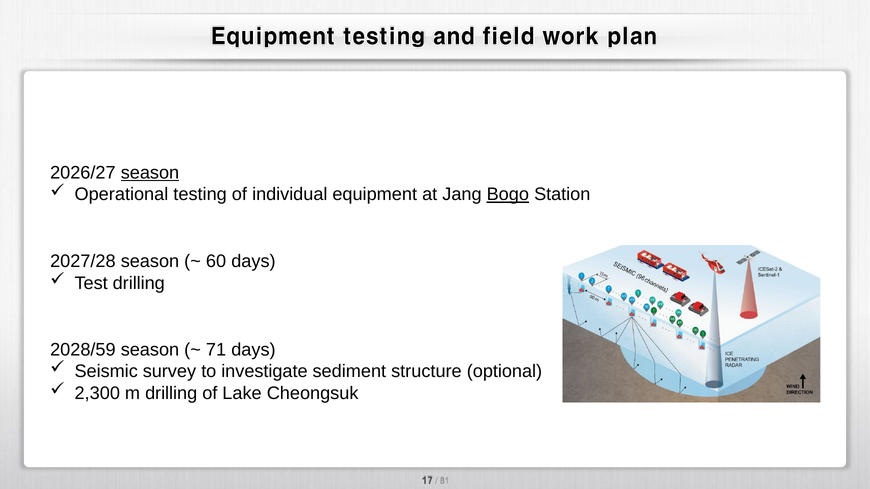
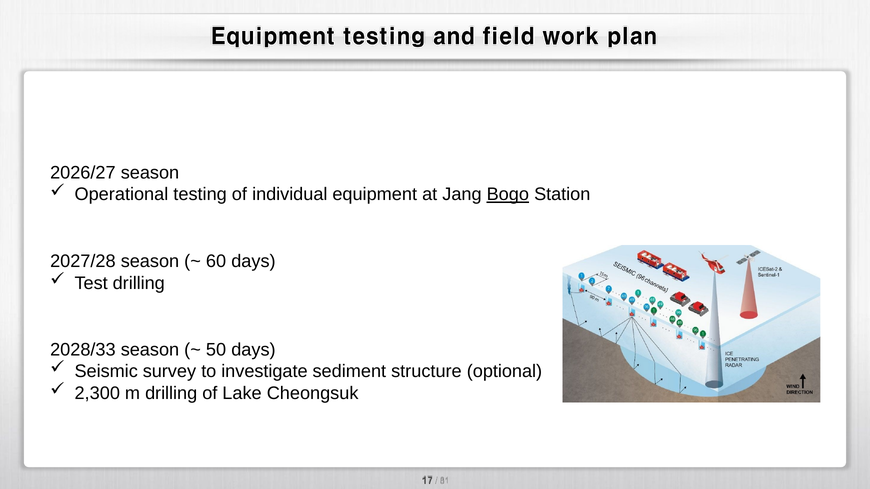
season underline: present -> none (150, 173)
2028/59: 2028/59 -> 2028/33 (83, 350)
71: 71 -> 50 (216, 350)
